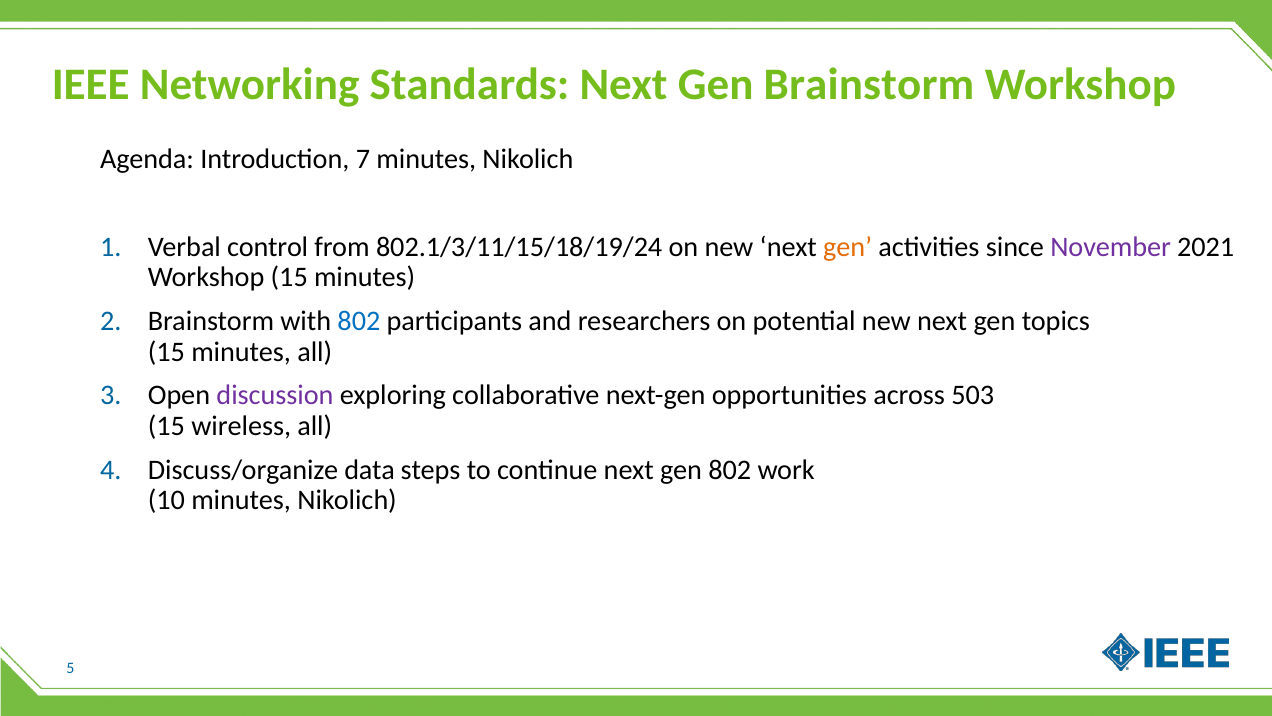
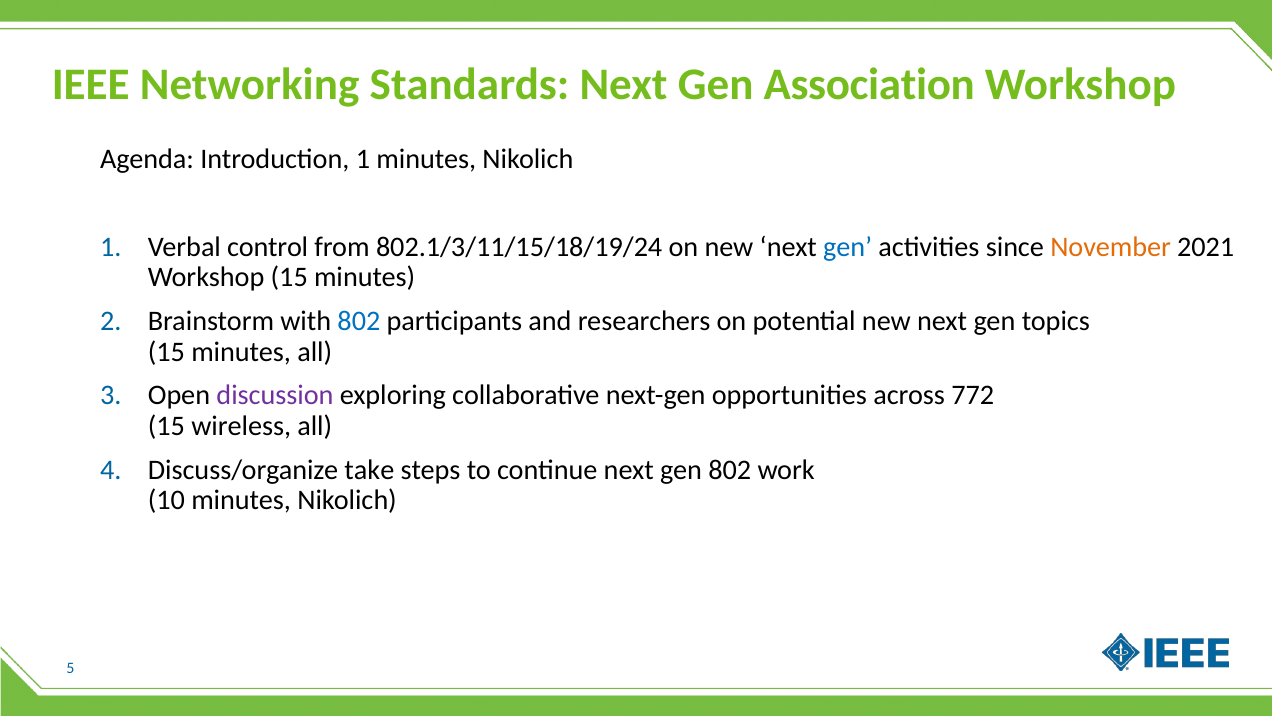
Gen Brainstorm: Brainstorm -> Association (869, 85)
Introduction 7: 7 -> 1 (363, 160)
gen colour: orange -> blue (848, 247)
November colour: purple -> orange (1111, 247)
503: 503 -> 772 (973, 395)
data: data -> take (369, 469)
